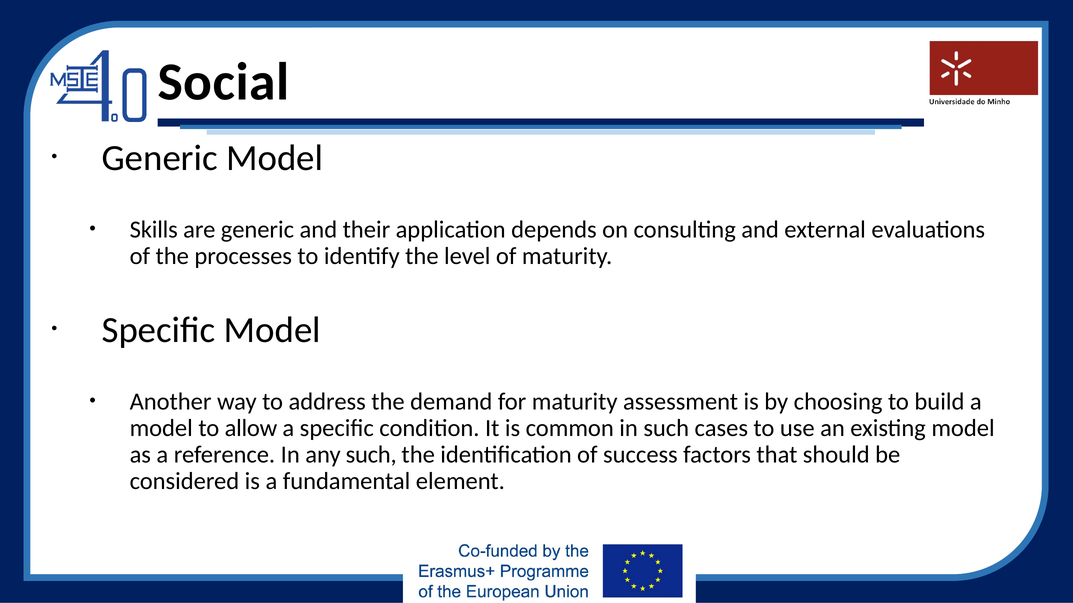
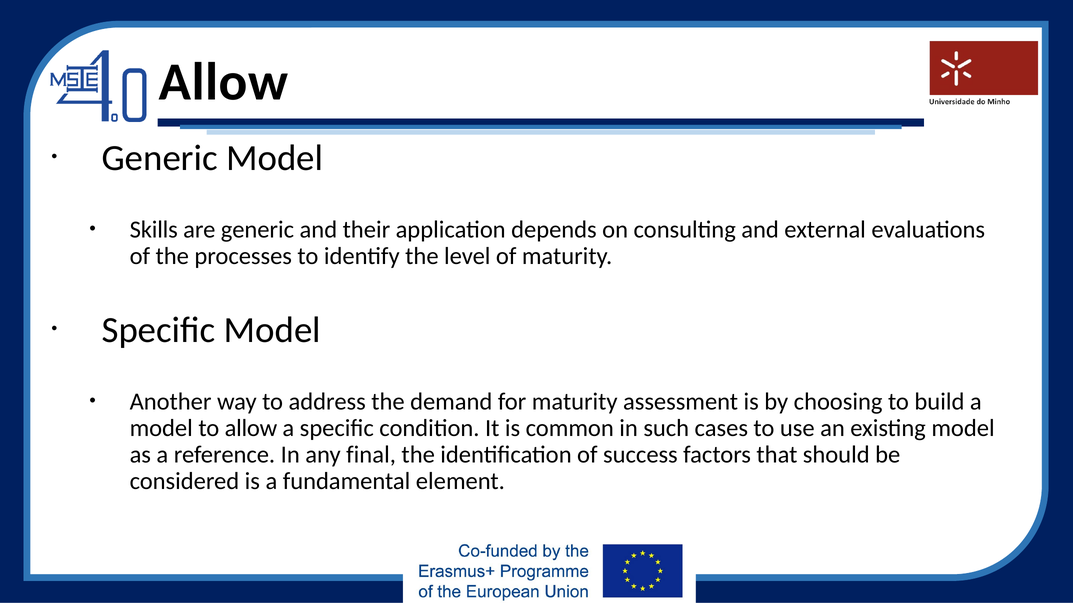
Social: Social -> Allow (223, 82)
any such: such -> final (371, 455)
